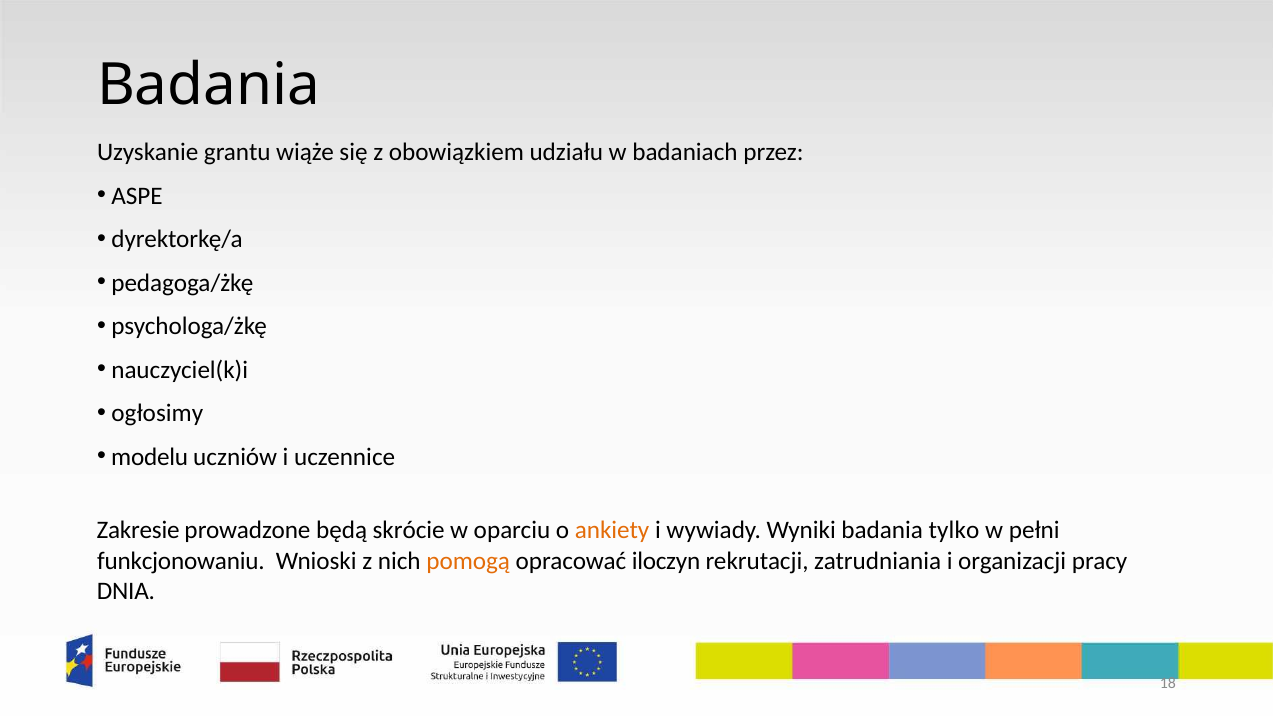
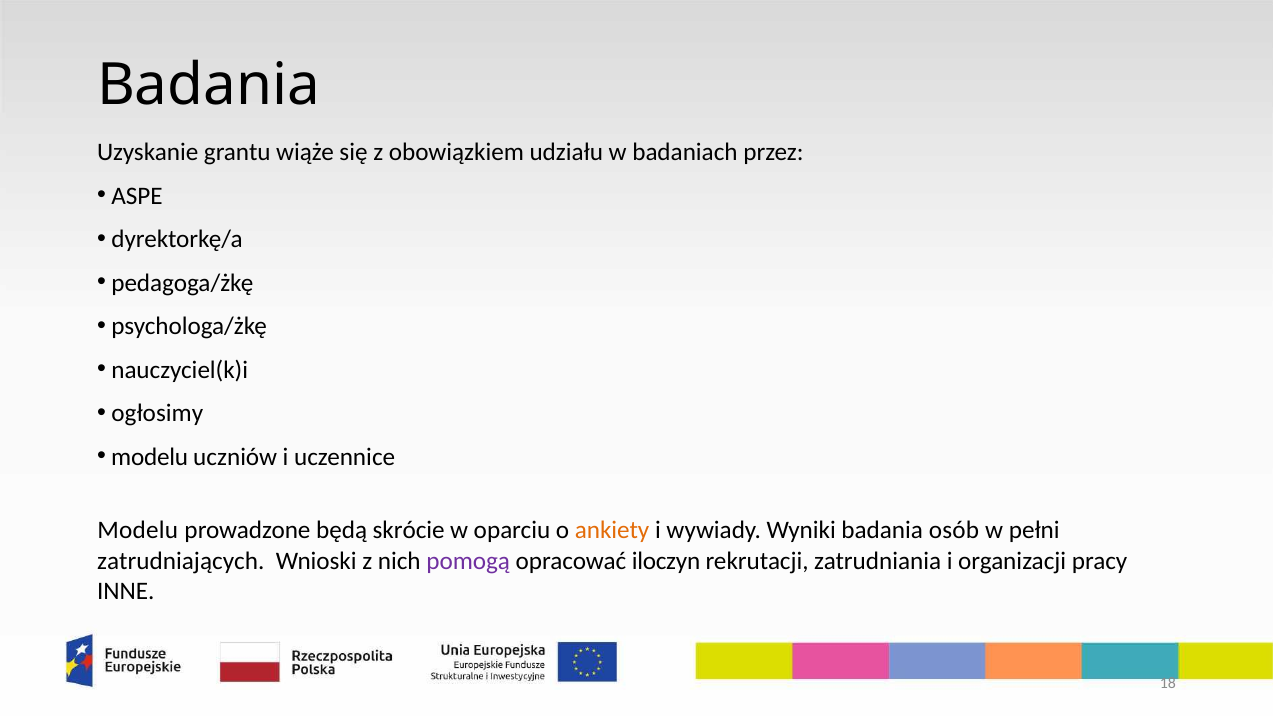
Zakresie: Zakresie -> Modelu (138, 531)
tylko: tylko -> osób (954, 531)
funkcjonowaniu: funkcjonowaniu -> zatrudniających (181, 561)
pomogą colour: orange -> purple (468, 561)
DNIA: DNIA -> INNE (126, 591)
